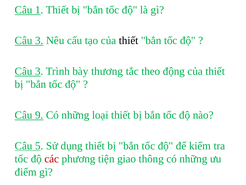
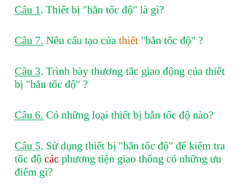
3: 3 -> 7 (39, 40)
thiết colour: black -> orange (129, 40)
tắc theo: theo -> giao (151, 71)
9: 9 -> 6 (39, 115)
